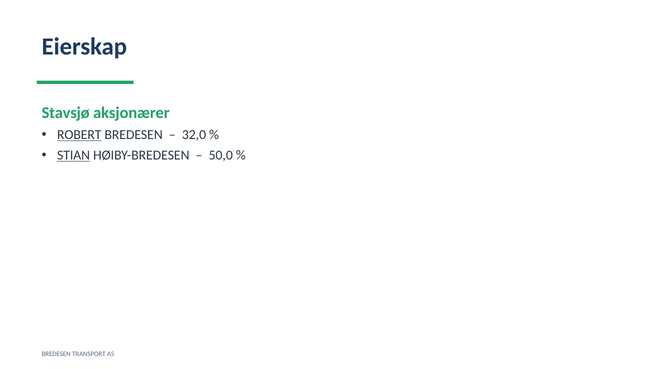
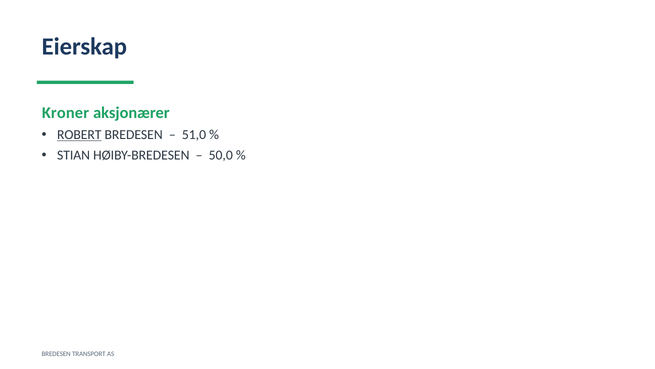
Stavsjø: Stavsjø -> Kroner (65, 113)
32,0: 32,0 -> 51,0 (194, 135)
STIAN underline: present -> none (74, 155)
